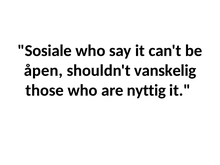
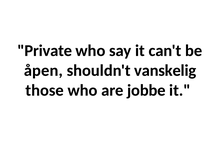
Sosiale: Sosiale -> Private (45, 51)
nyttig: nyttig -> jobbe (146, 90)
